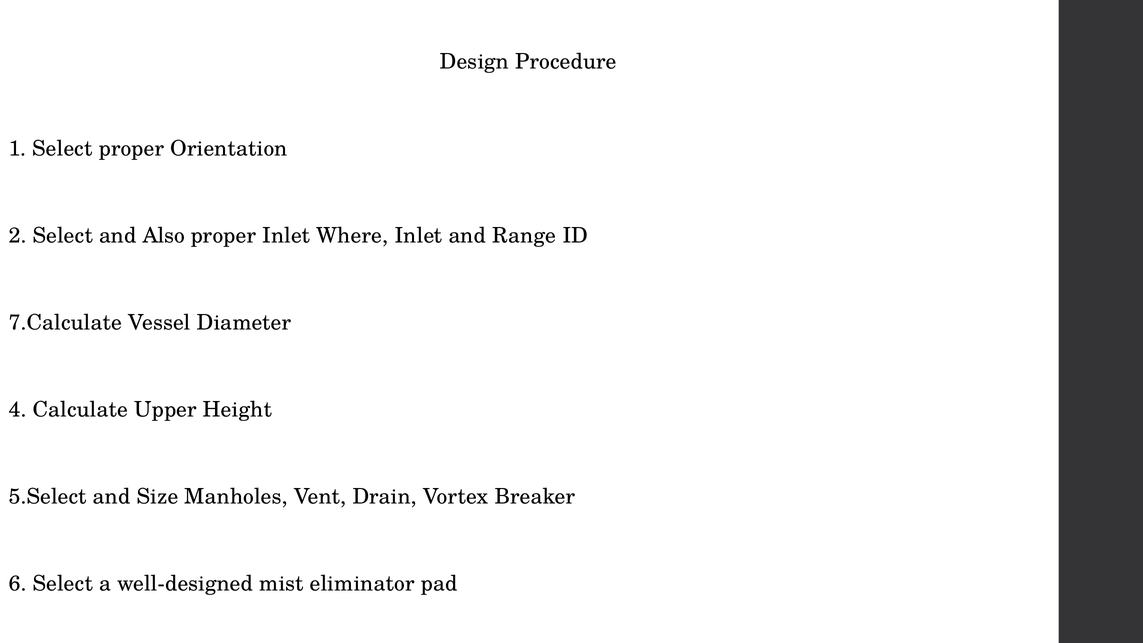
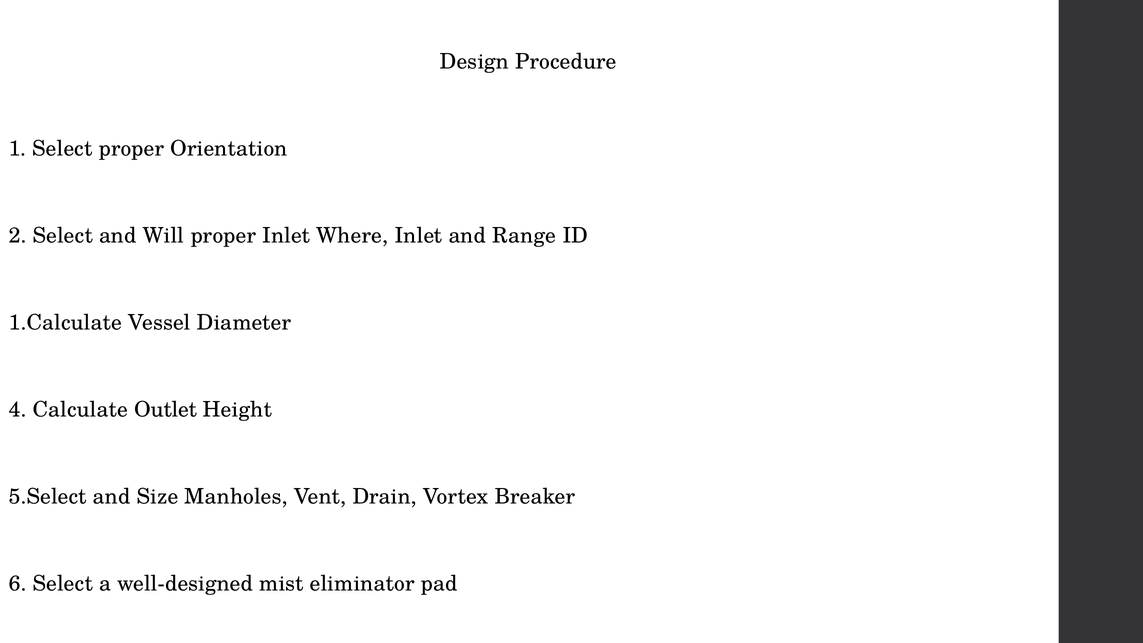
Also: Also -> Will (164, 235)
7.Calculate: 7.Calculate -> 1.Calculate (65, 322)
Upper: Upper -> Outlet (166, 409)
